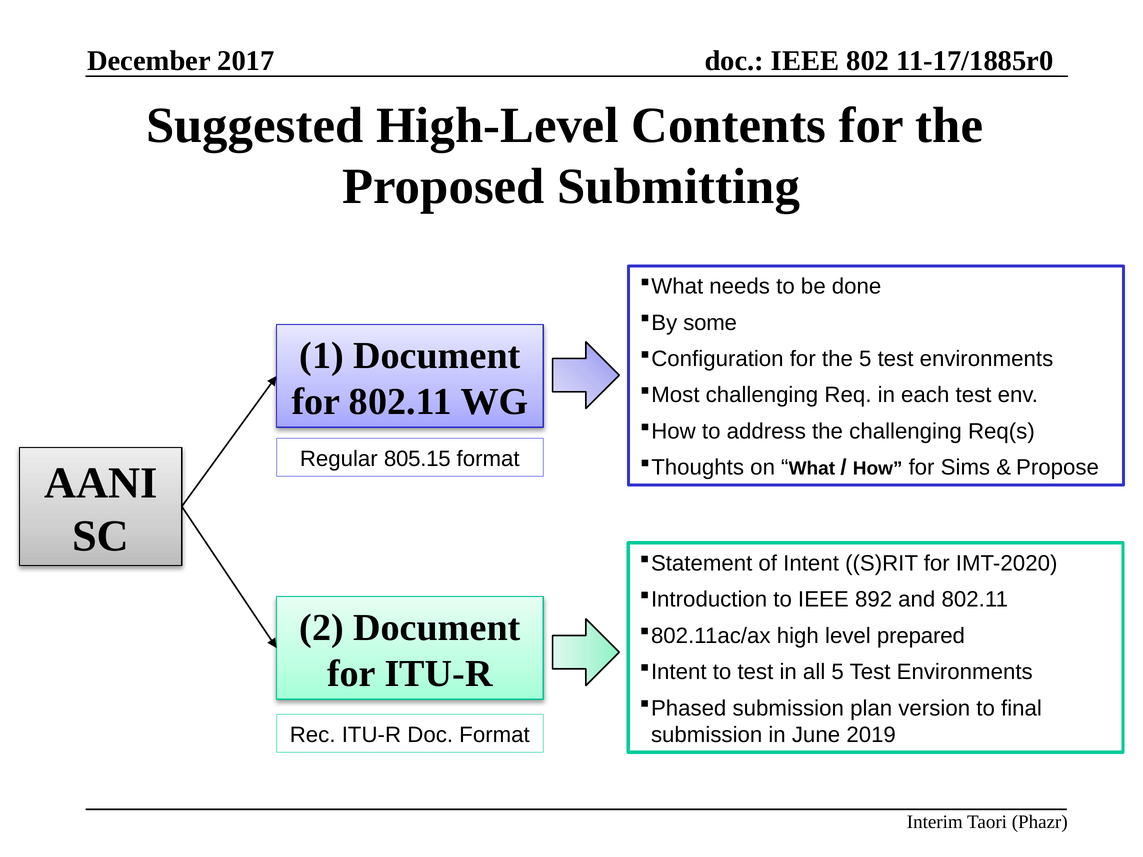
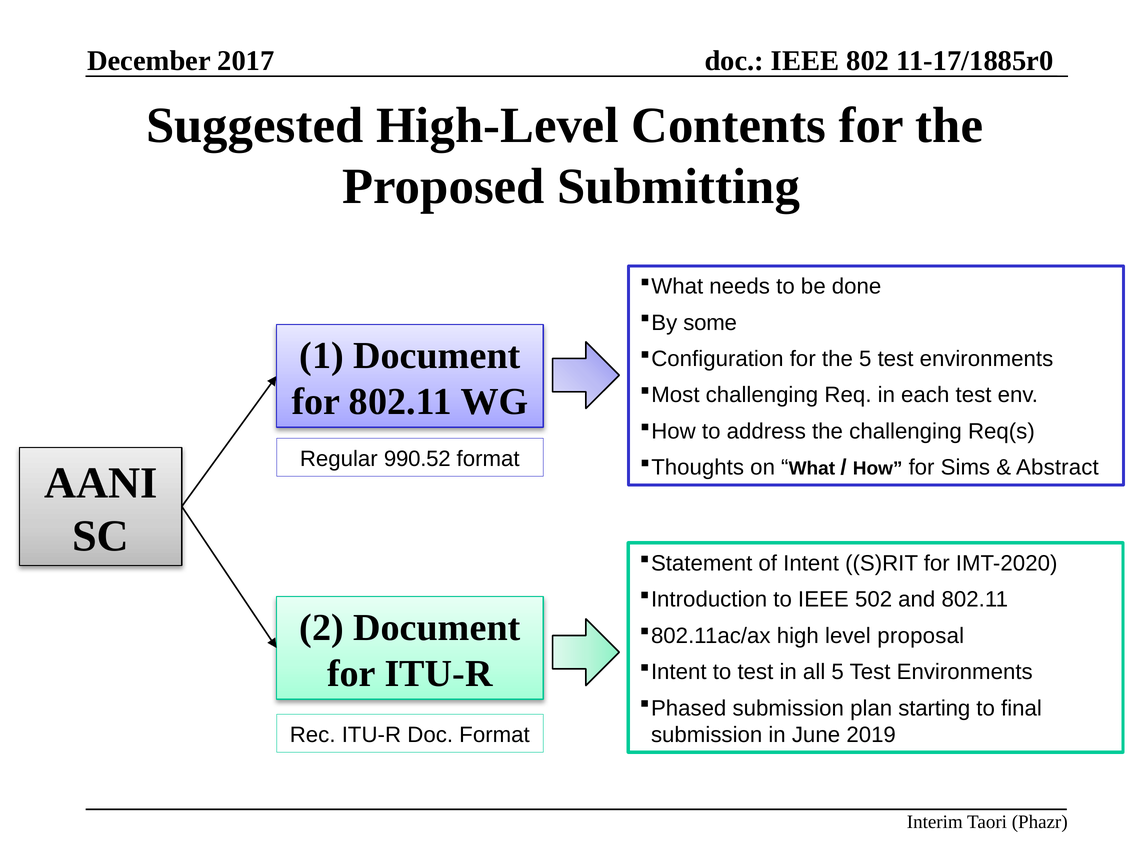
805.15: 805.15 -> 990.52 (417, 459)
Propose: Propose -> Abstract (1057, 468)
892: 892 -> 502 (874, 600)
prepared: prepared -> proposal (921, 636)
version: version -> starting (934, 708)
